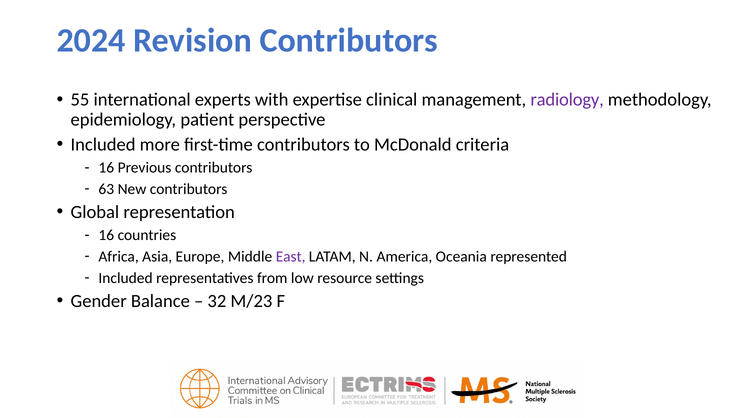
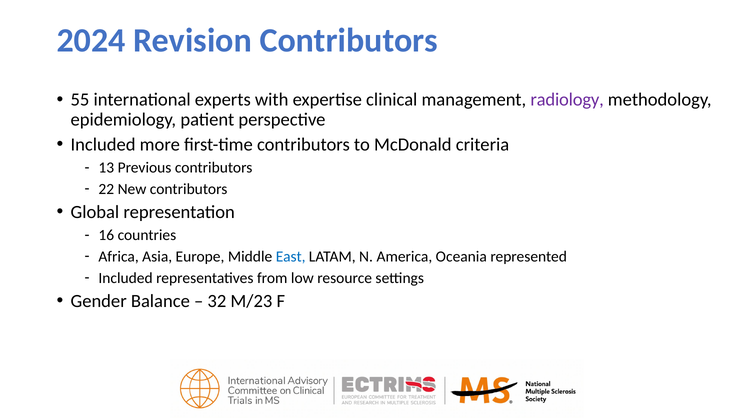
16: 16 -> 13 (106, 168)
63: 63 -> 22 (106, 189)
East colour: purple -> blue (291, 256)
